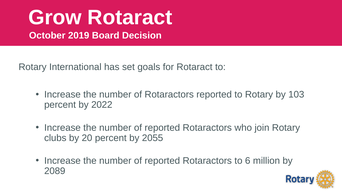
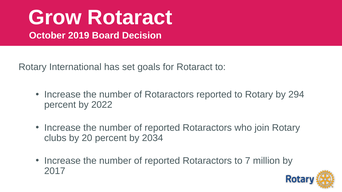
103: 103 -> 294 (296, 95)
2055: 2055 -> 2034 (153, 138)
6: 6 -> 7 (248, 161)
2089: 2089 -> 2017 (55, 171)
